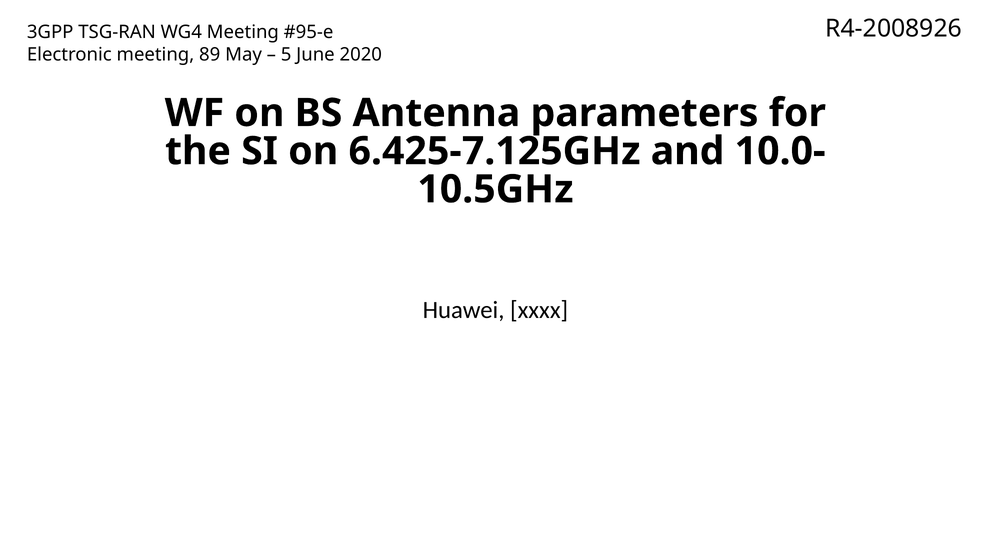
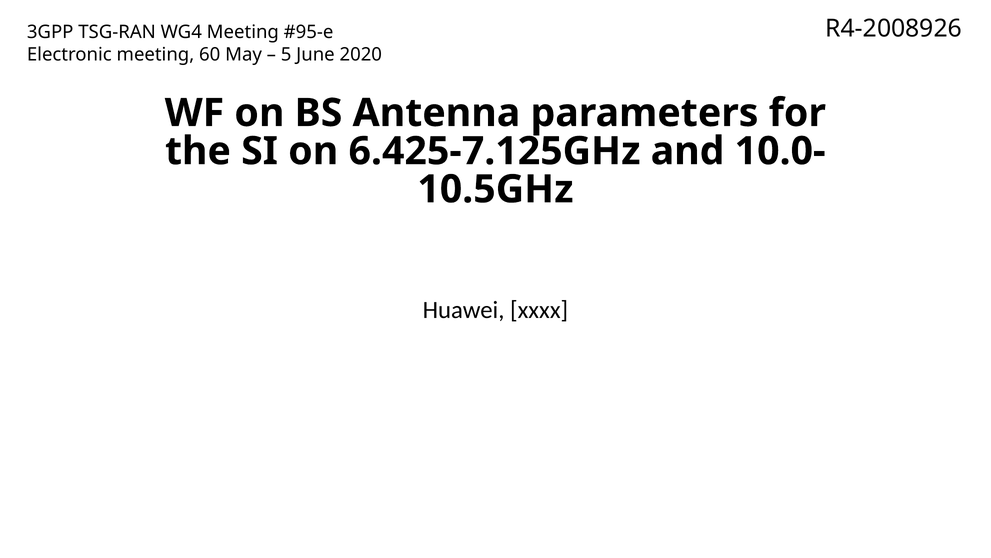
89: 89 -> 60 (210, 54)
